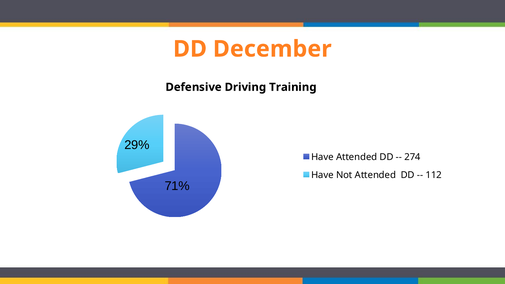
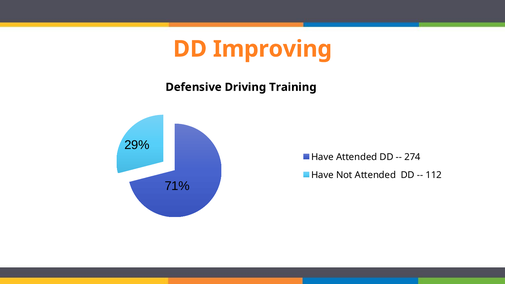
December: December -> Improving (272, 49)
